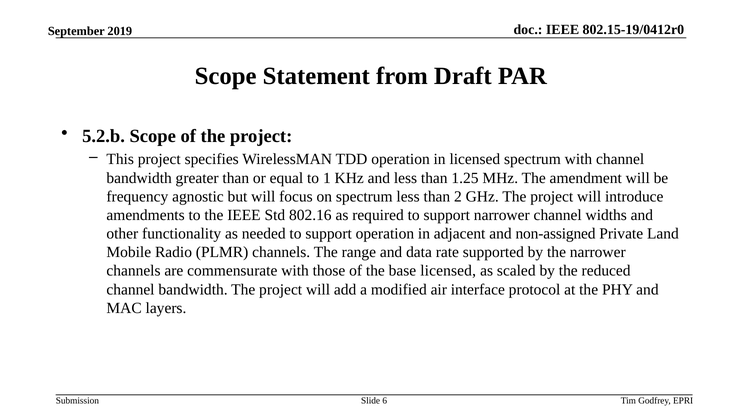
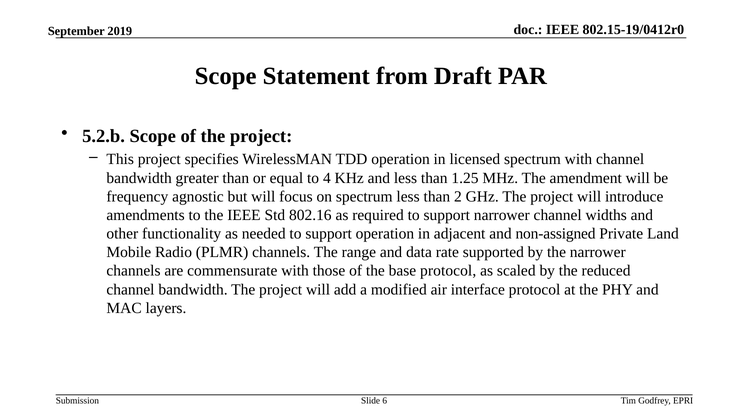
1: 1 -> 4 (327, 178)
base licensed: licensed -> protocol (448, 270)
